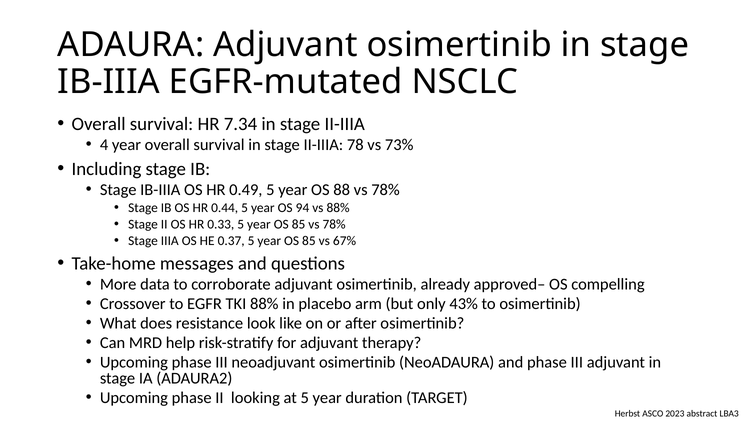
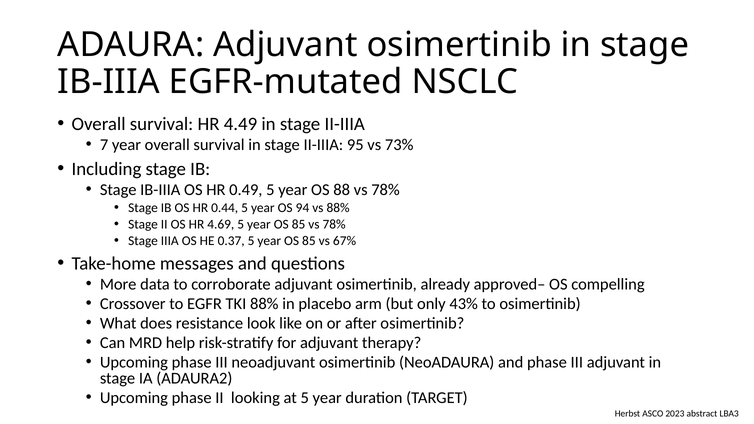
7.34: 7.34 -> 4.49 (241, 124)
4: 4 -> 7 (104, 145)
78: 78 -> 95 (355, 145)
0.33: 0.33 -> 4.69 (221, 225)
